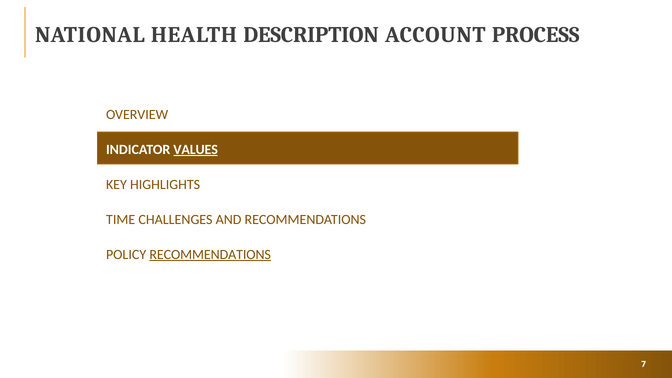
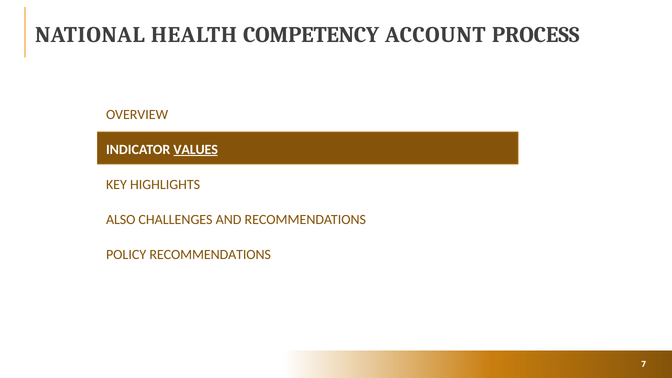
DESCRIPTION: DESCRIPTION -> COMPETENCY (311, 35)
TIME: TIME -> ALSO (121, 220)
RECOMMENDATIONS underline: present -> none (210, 255)
